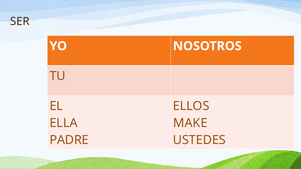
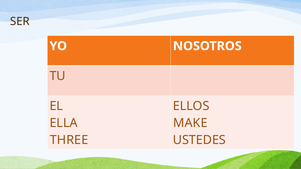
PADRE: PADRE -> THREE (69, 140)
